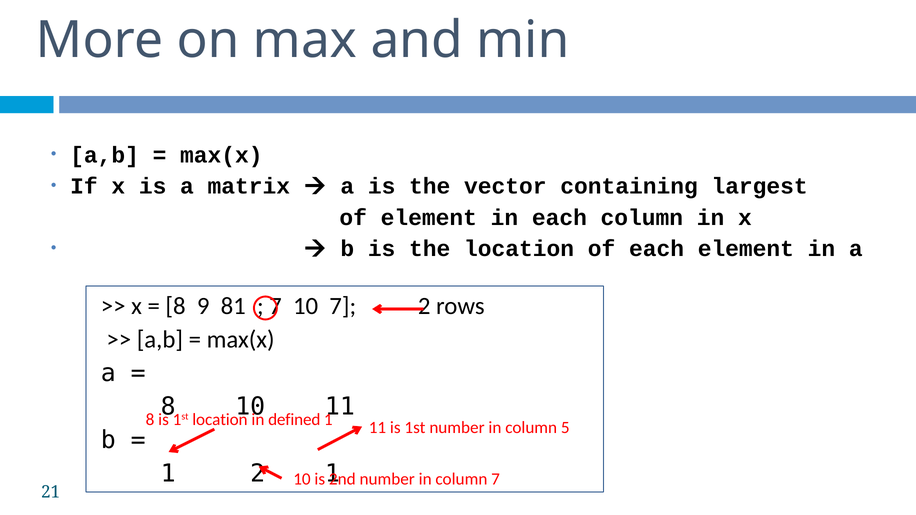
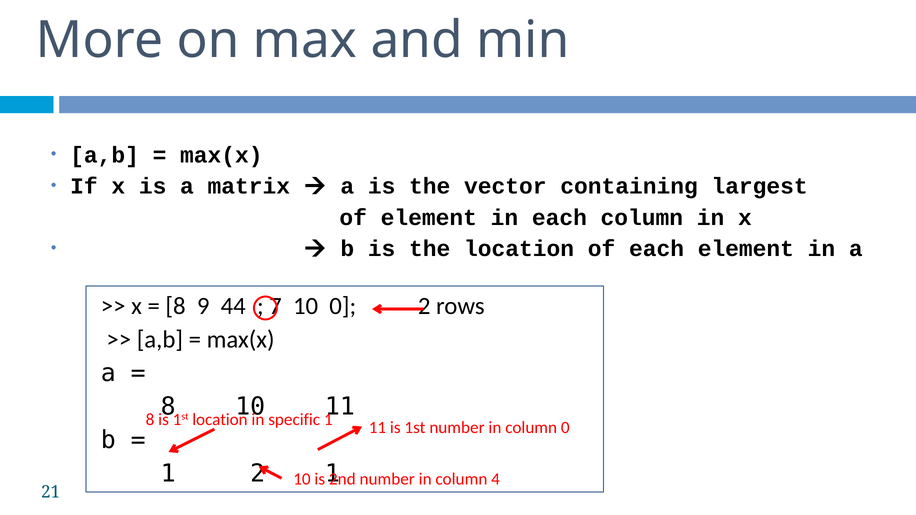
81: 81 -> 44 (233, 306)
10 7: 7 -> 0 (343, 306)
defined: defined -> specific (294, 420)
column 5: 5 -> 0 (565, 428)
column 7: 7 -> 4 (496, 479)
